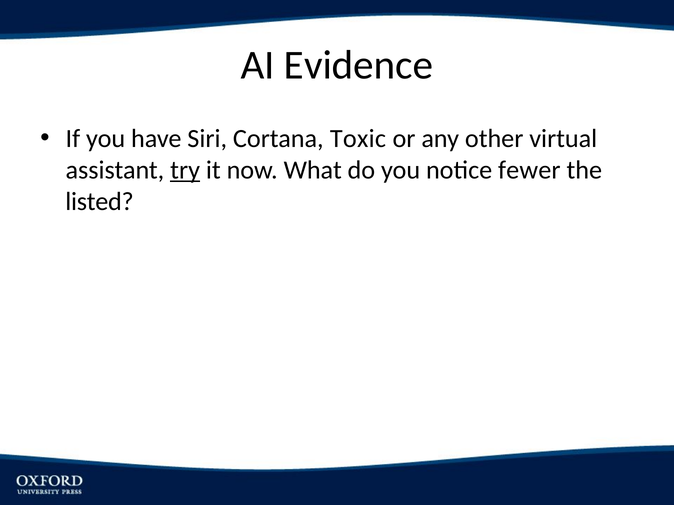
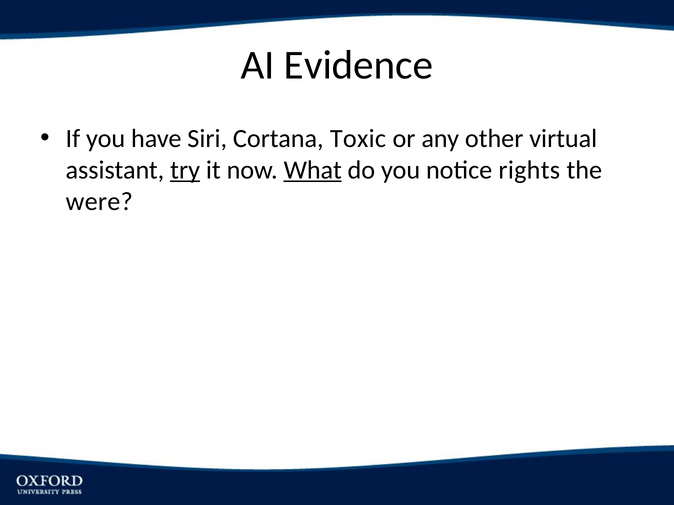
What underline: none -> present (313, 170)
fewer: fewer -> rights (529, 170)
listed: listed -> were (99, 202)
